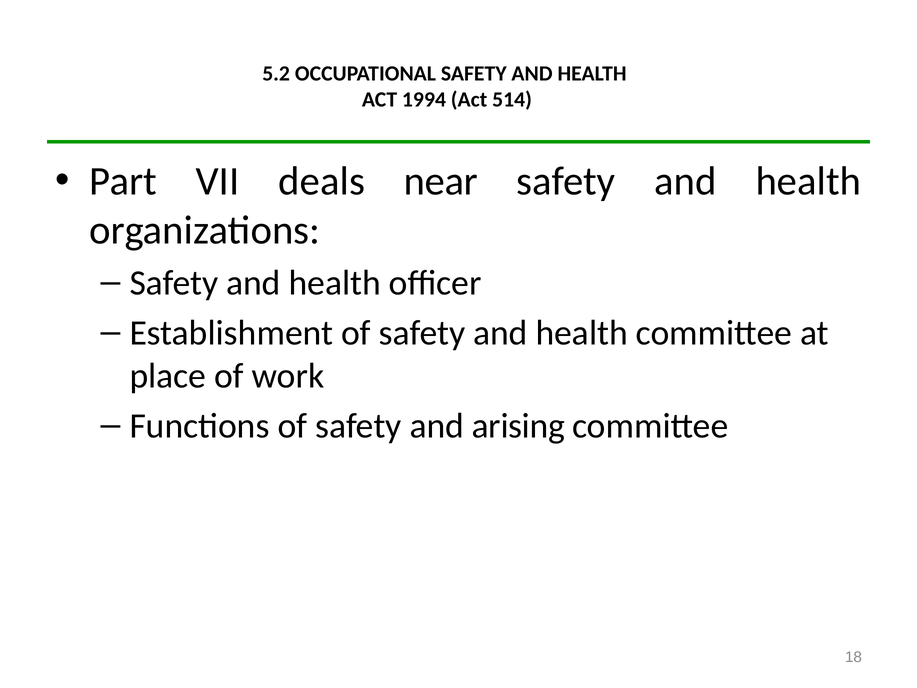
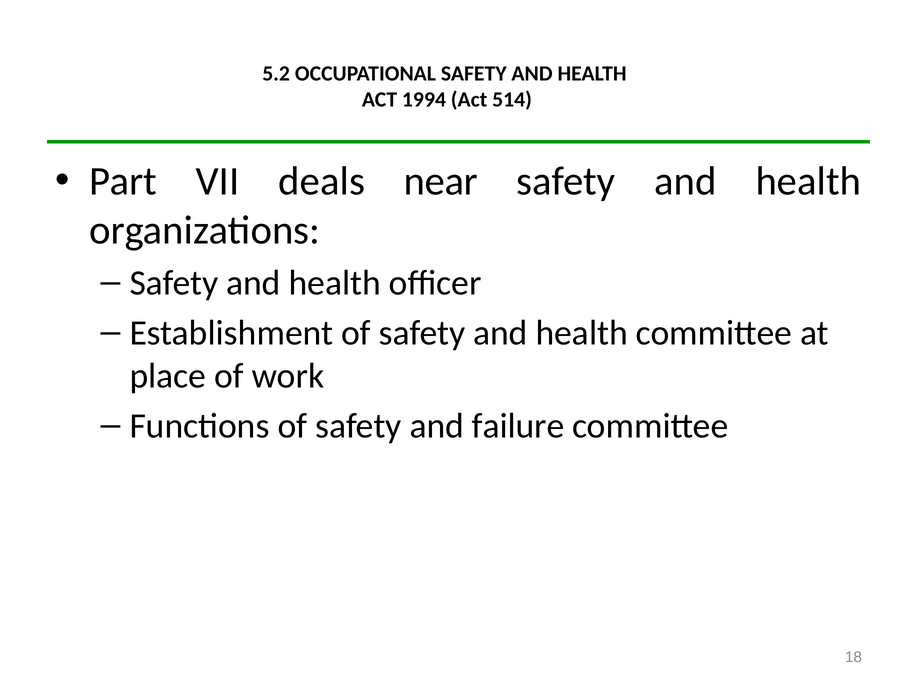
arising: arising -> failure (518, 426)
